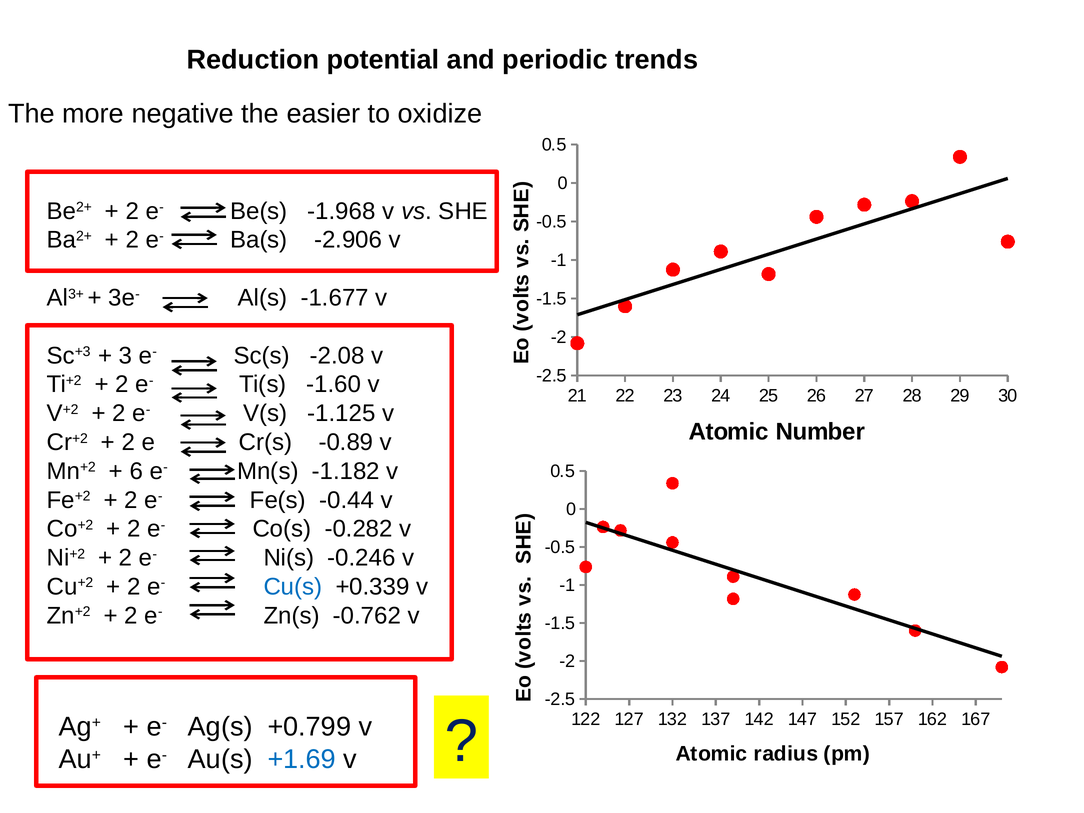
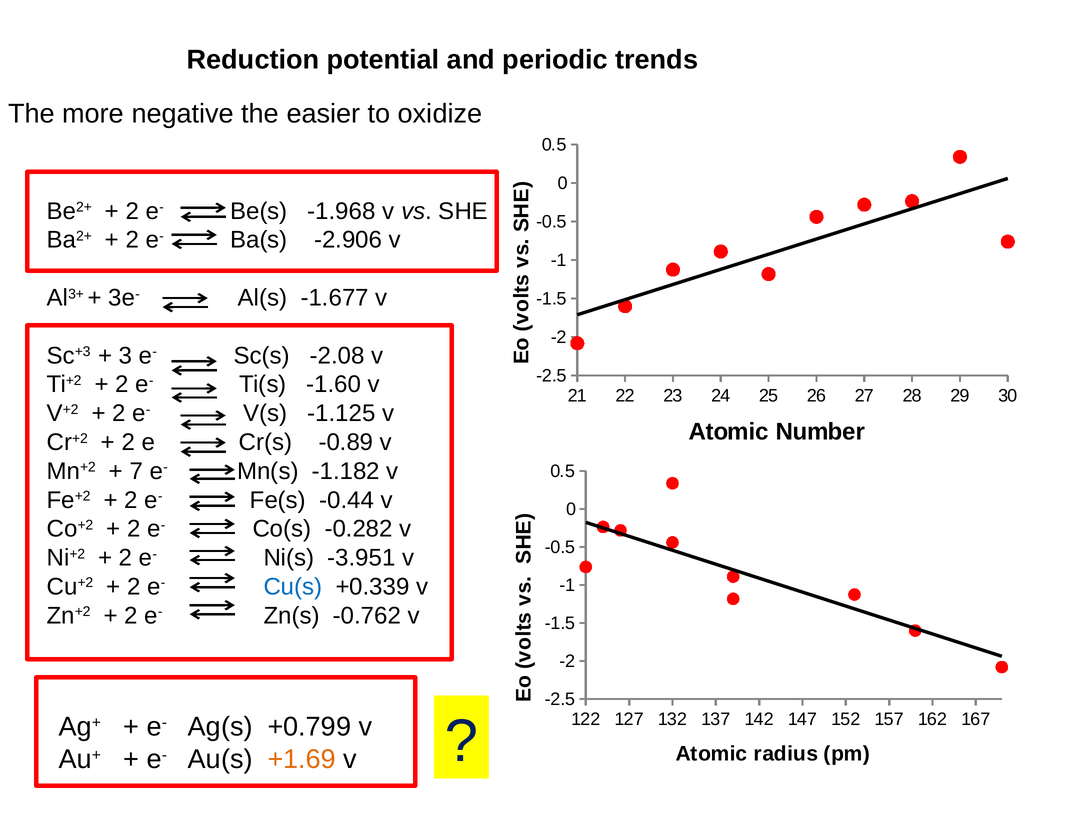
6: 6 -> 7 (136, 471)
-0.246: -0.246 -> -3.951 (362, 558)
+1.69 colour: blue -> orange (302, 760)
